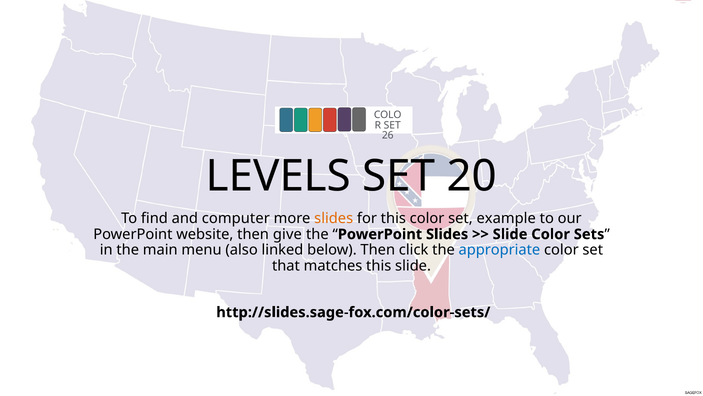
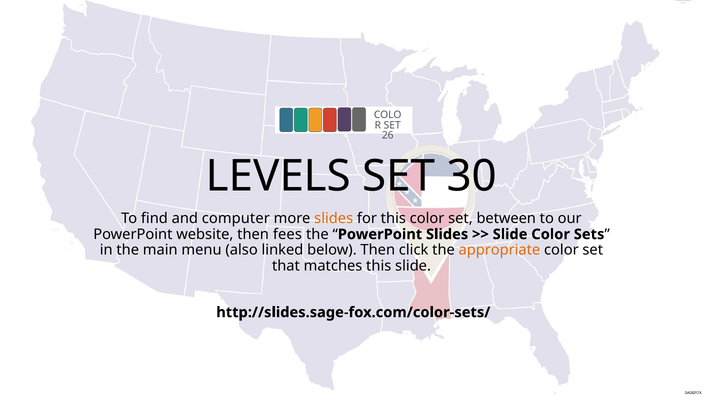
20: 20 -> 30 (472, 176)
example: example -> between (506, 218)
give: give -> fees (287, 234)
appropriate colour: blue -> orange (499, 250)
